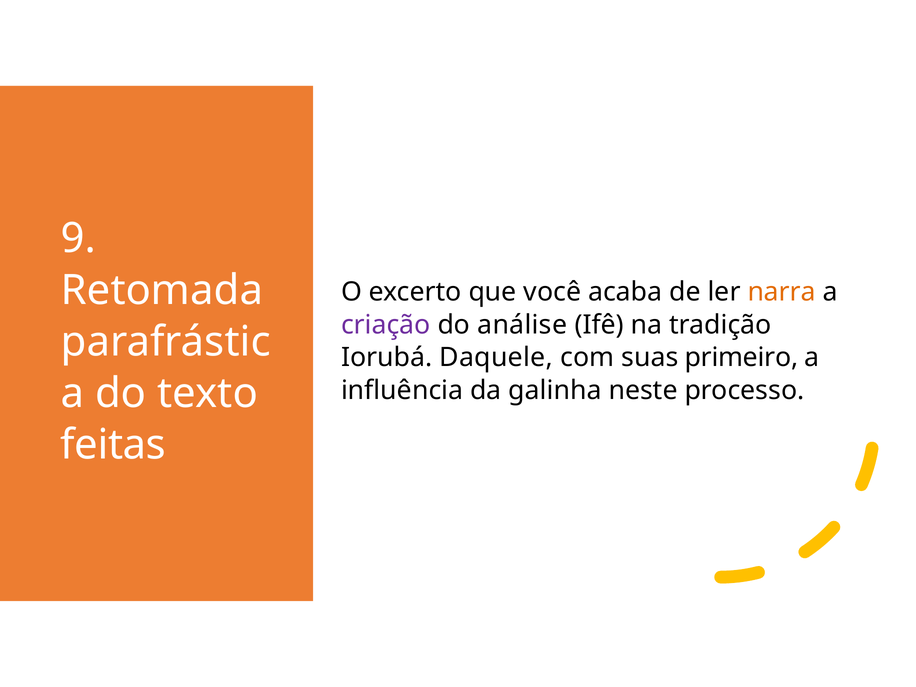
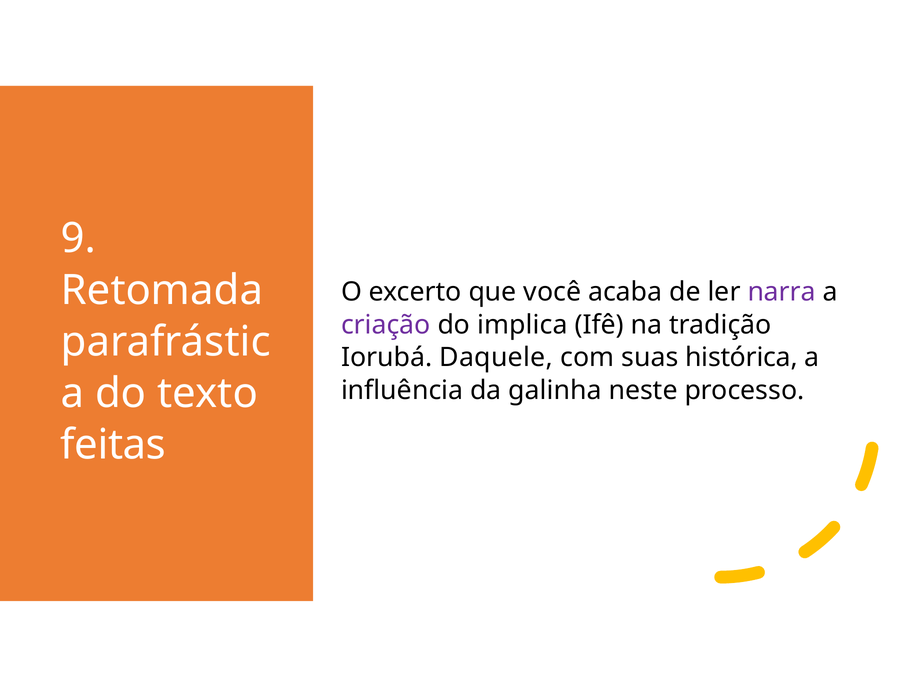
narra colour: orange -> purple (782, 292)
análise: análise -> implica (522, 325)
primeiro: primeiro -> histórica (741, 357)
